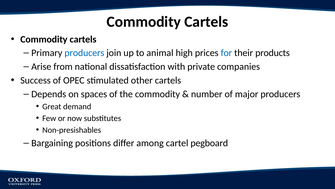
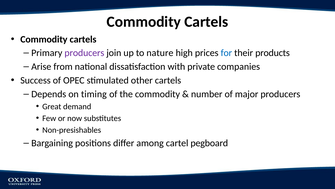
producers colour: blue -> purple (84, 53)
animal: animal -> nature (160, 53)
spaces: spaces -> timing (94, 94)
